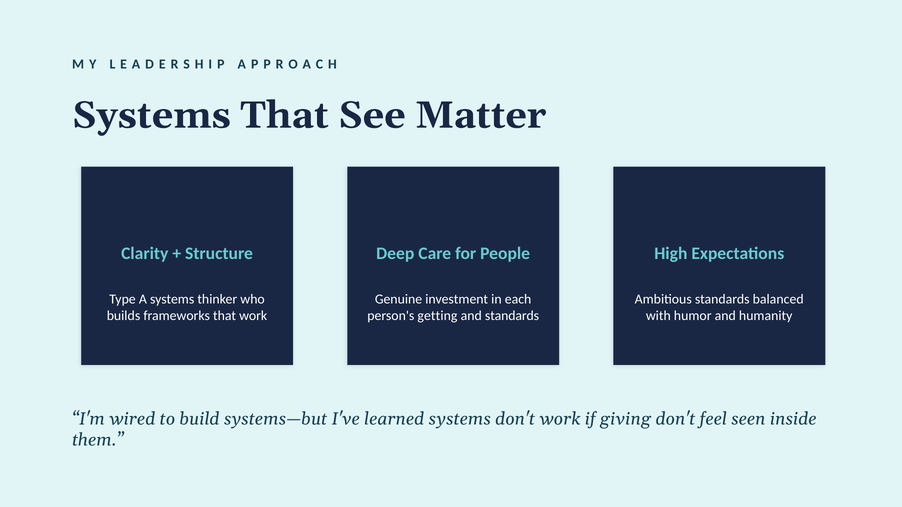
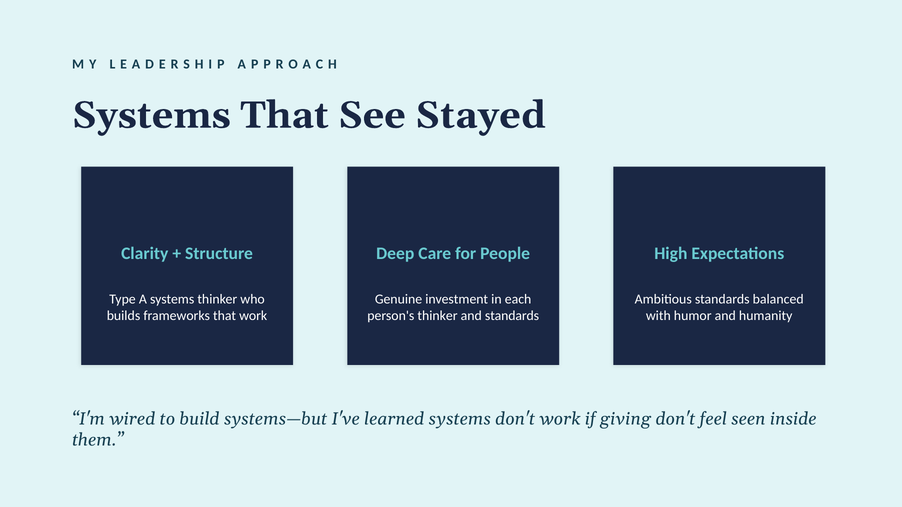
Matter: Matter -> Stayed (481, 115)
person's getting: getting -> thinker (438, 316)
